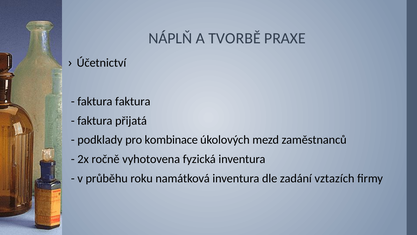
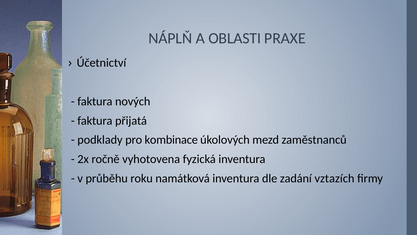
TVORBĚ: TVORBĚ -> OBLASTI (235, 38)
faktura faktura: faktura -> nových (133, 101)
